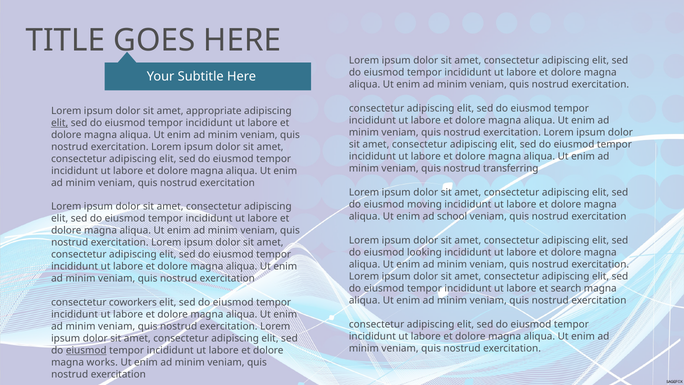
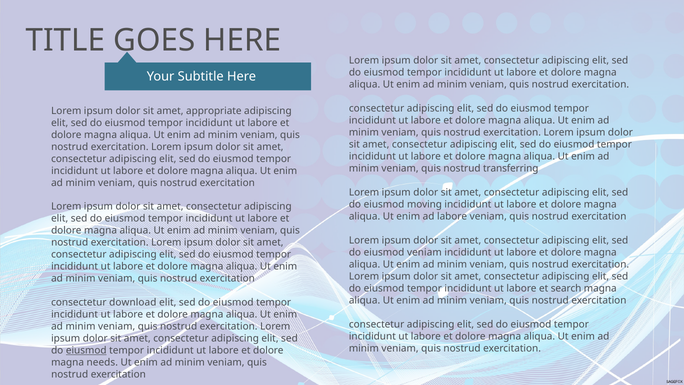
elit underline: present -> none (60, 123)
ad school: school -> labore (452, 216)
eiusmod looking: looking -> veniam (424, 252)
coworkers: coworkers -> download (133, 302)
works: works -> needs (102, 362)
